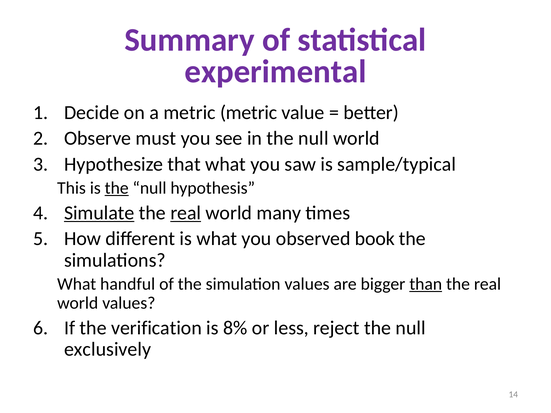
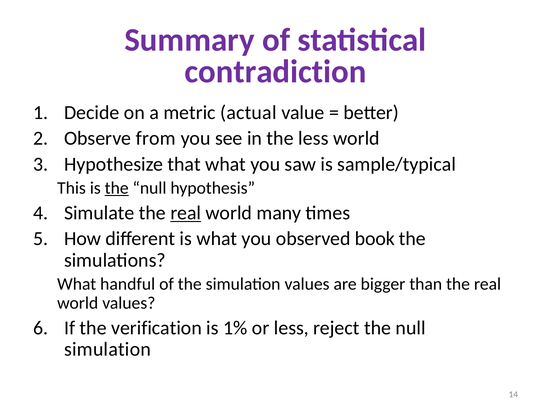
experimental: experimental -> contradiction (276, 72)
metric metric: metric -> actual (248, 113)
must: must -> from (156, 138)
in the null: null -> less (313, 138)
Simulate underline: present -> none (99, 213)
than underline: present -> none (426, 284)
8%: 8% -> 1% (235, 328)
exclusively: exclusively -> simulation (108, 350)
